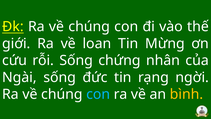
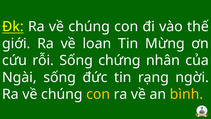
con colour: light blue -> yellow (98, 94)
